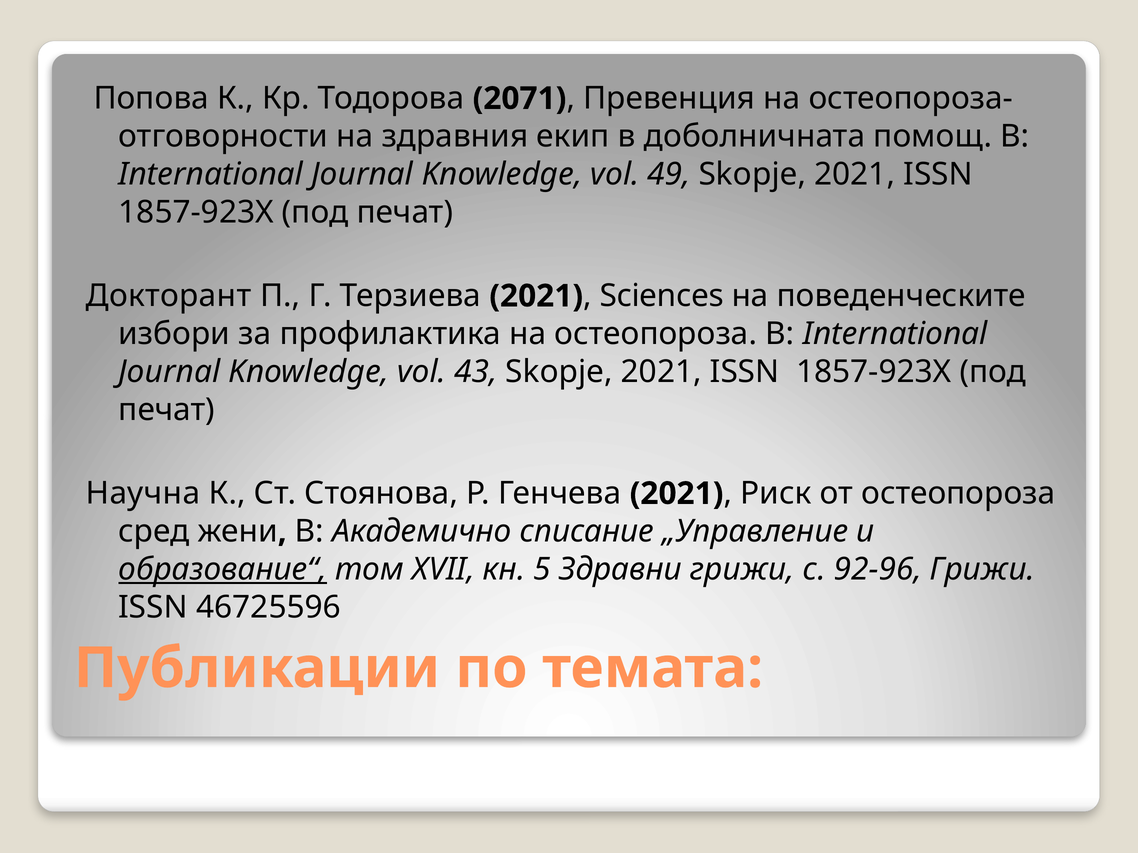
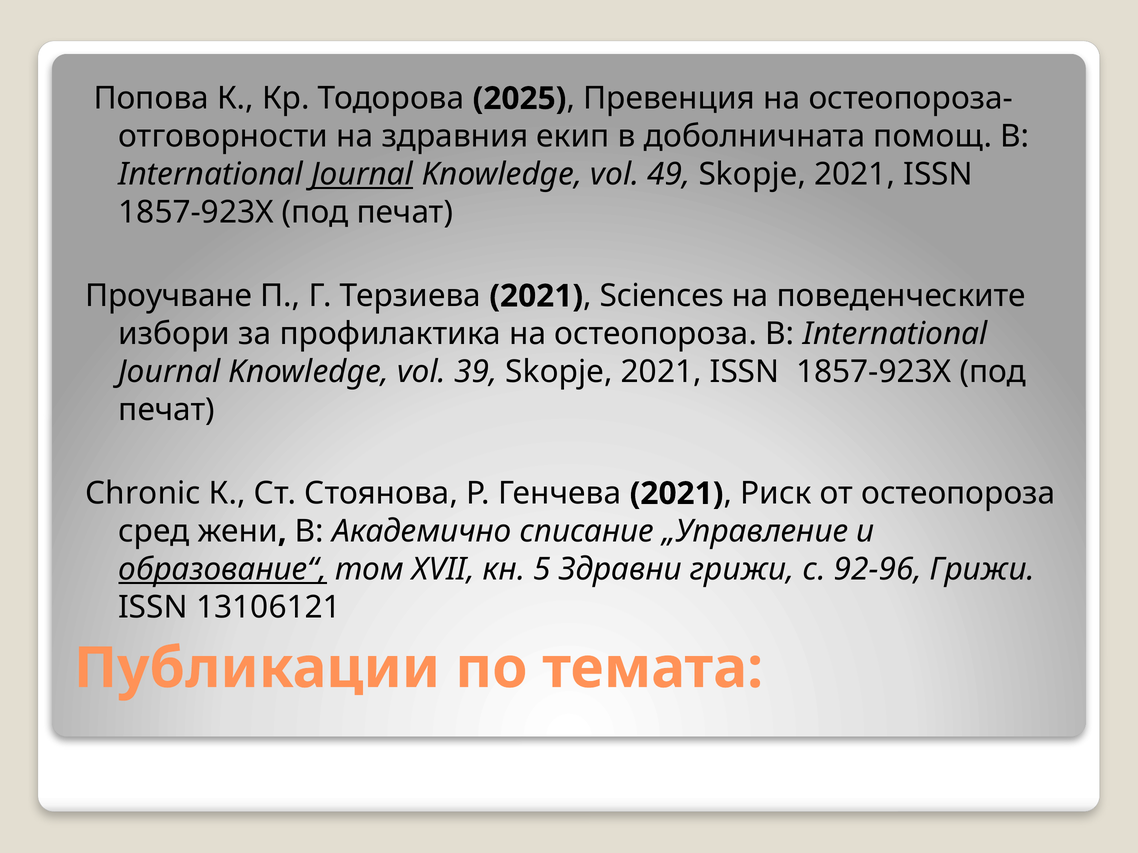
2071: 2071 -> 2025 (520, 99)
Journal underline: none -> present (362, 174)
Докторант: Докторант -> Проучване (169, 296)
43: 43 -> 39 (476, 372)
Научна: Научна -> Chronic (143, 494)
46725596: 46725596 -> 13106121 (269, 608)
